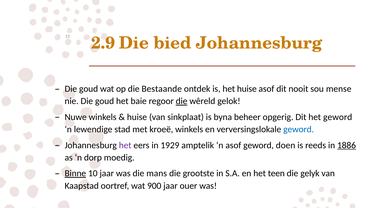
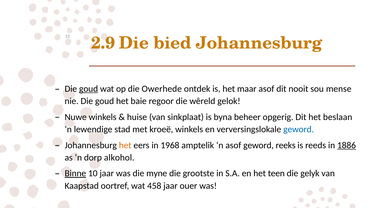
goud underline: none -> present (89, 89)
Bestaande: Bestaande -> Owerhede (162, 89)
het huise: huise -> maar (247, 89)
die underline: present -> none (182, 101)
het geword: geword -> beslaan (338, 117)
het colour: purple -> orange (125, 145)
1929: 1929 -> 1968 (170, 145)
doen: doen -> reeks (286, 145)
moedig: moedig -> alkohol (119, 158)
mans: mans -> myne (157, 173)
900: 900 -> 458 (154, 186)
